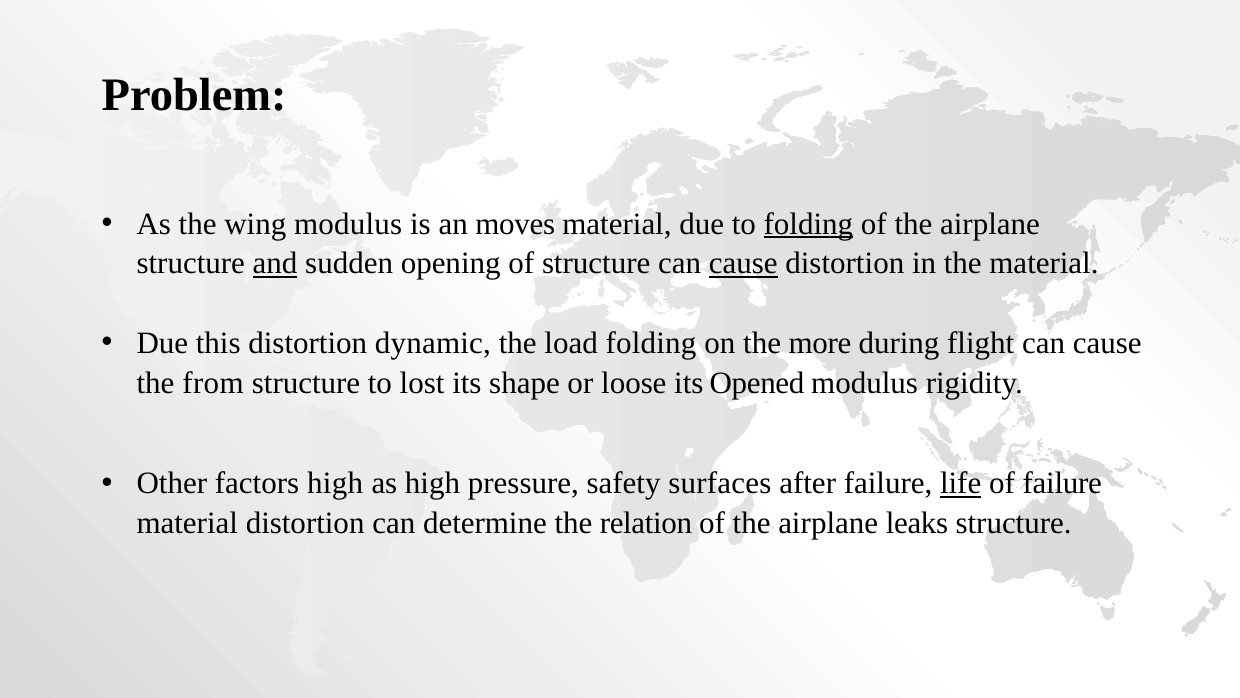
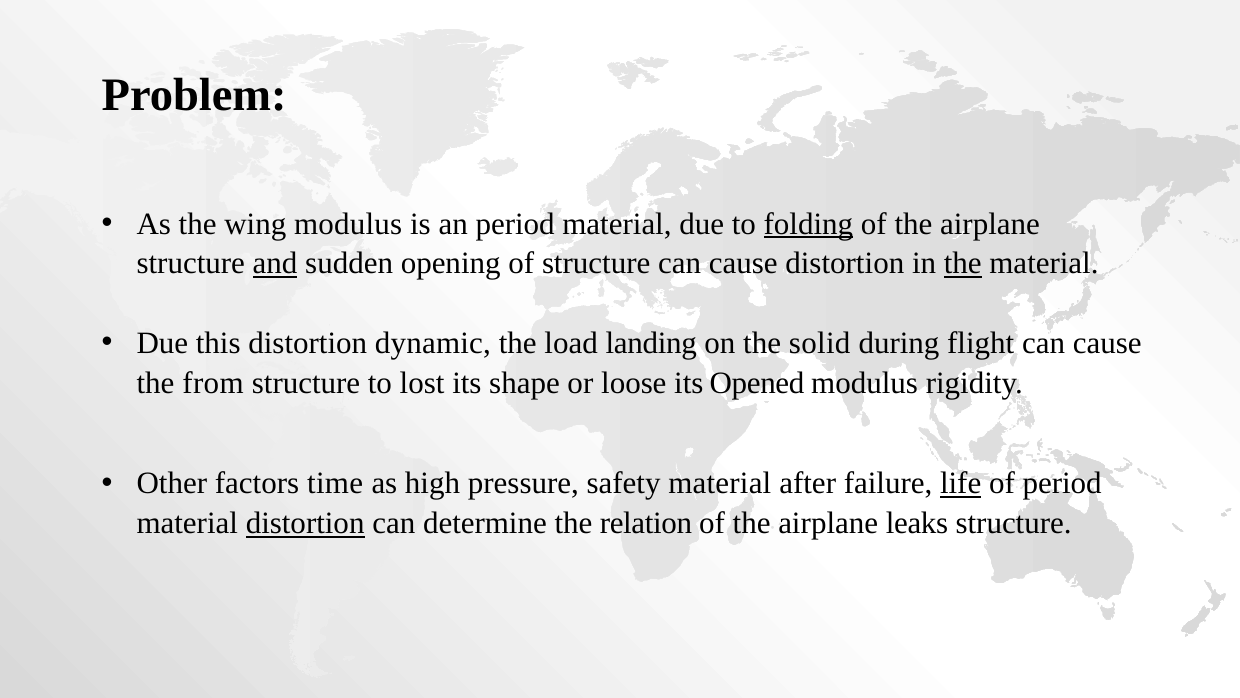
an moves: moves -> period (515, 224)
cause underline: present -> none (743, 264)
the underline: none -> present (963, 264)
load folding: folding -> landing (651, 343)
more: more -> solid (820, 343)
factors high: high -> time (335, 483)
safety surfaces: surfaces -> material (720, 483)
of failure: failure -> period (1062, 483)
distortion underline: none -> present (305, 523)
